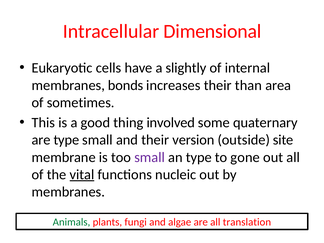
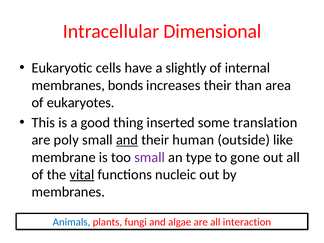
sometimes: sometimes -> eukaryotes (81, 103)
involved: involved -> inserted (171, 123)
quaternary: quaternary -> translation (265, 123)
are type: type -> poly (66, 140)
and underline: none -> present (127, 140)
version: version -> human (193, 140)
site: site -> like (283, 140)
Animals colour: green -> blue (71, 222)
translation: translation -> interaction (247, 222)
